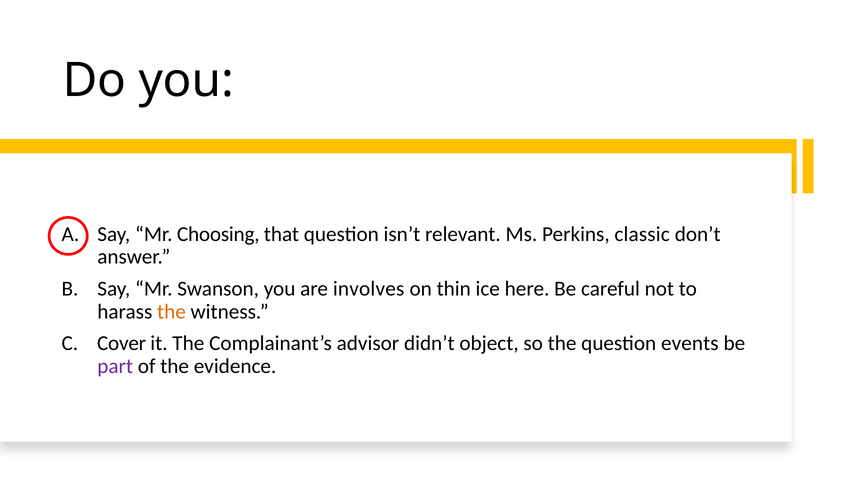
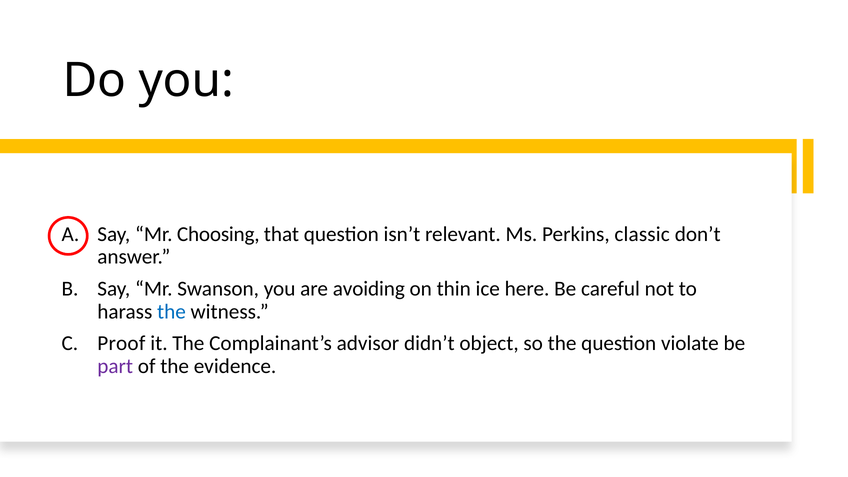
involves: involves -> avoiding (369, 289)
the colour: orange -> blue (171, 312)
Cover: Cover -> Proof (121, 343)
events: events -> violate (690, 343)
